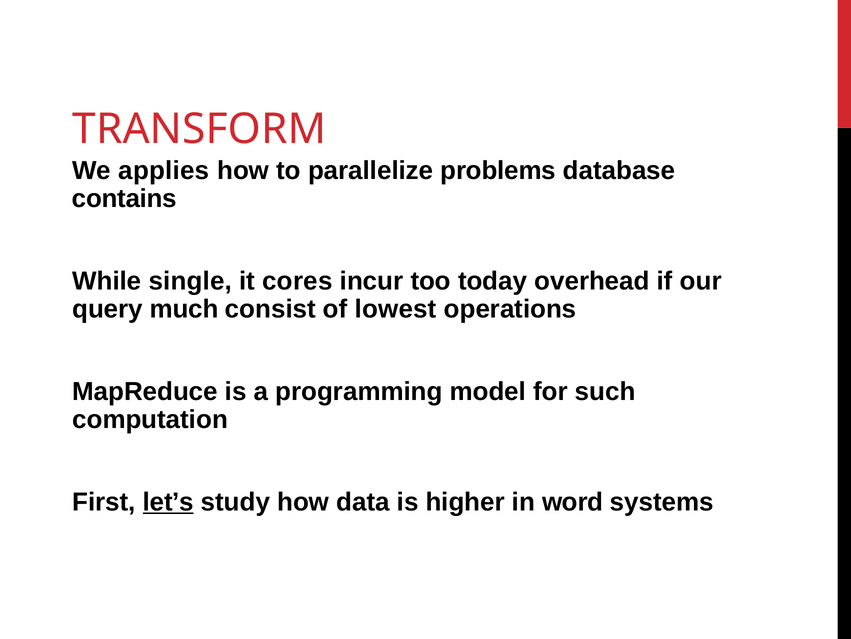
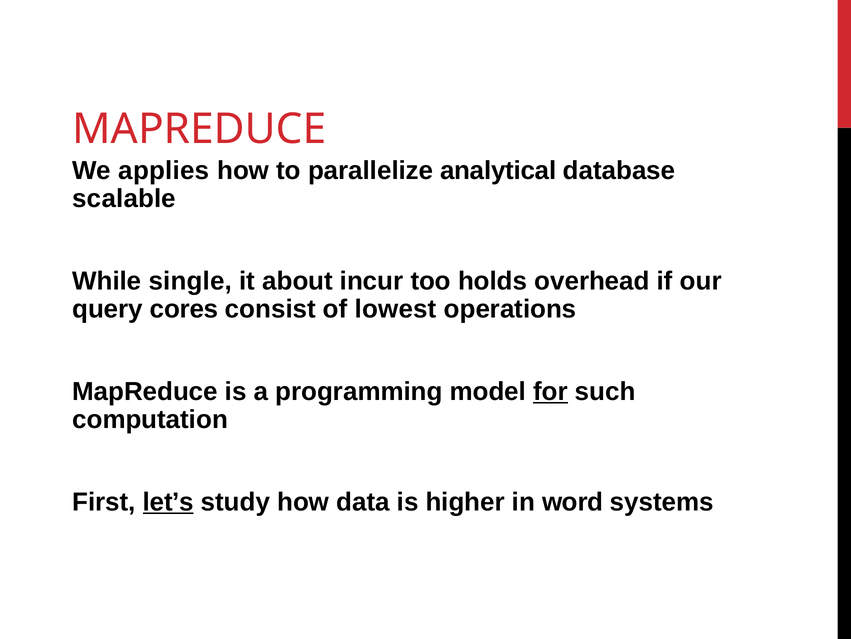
TRANSFORM: TRANSFORM -> MAPREDUCE (199, 129)
problems: problems -> analytical (498, 171)
contains: contains -> scalable (124, 199)
cores: cores -> about (298, 281)
today: today -> holds (493, 281)
much: much -> cores (184, 309)
for underline: none -> present (551, 391)
